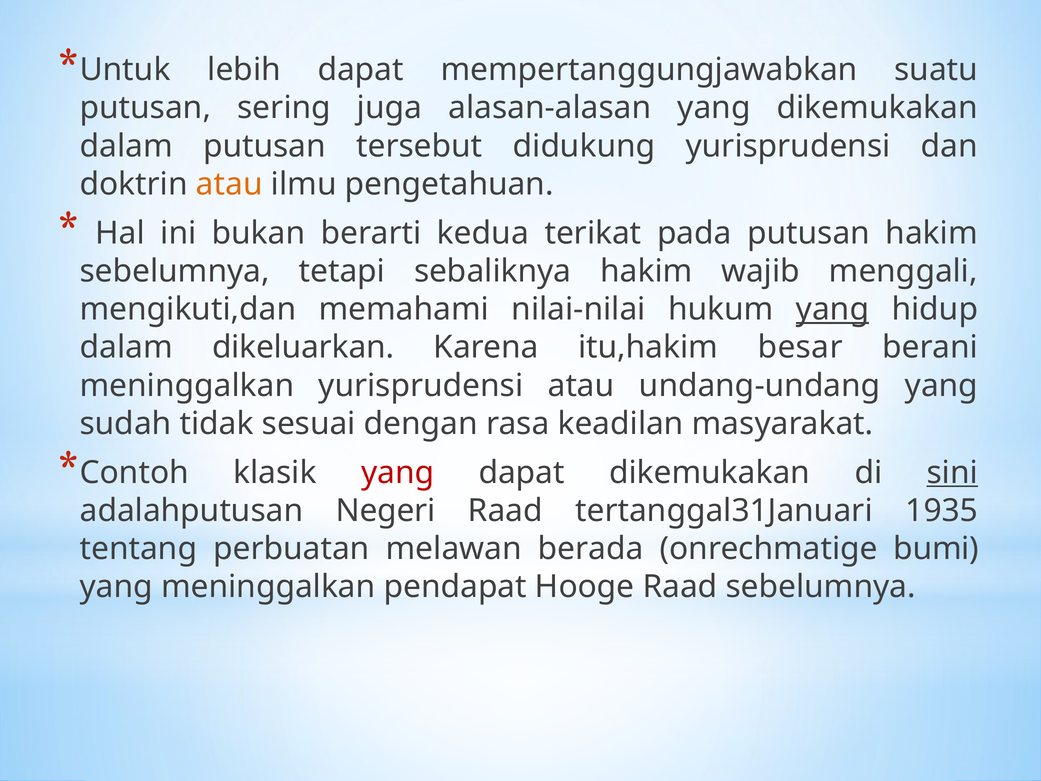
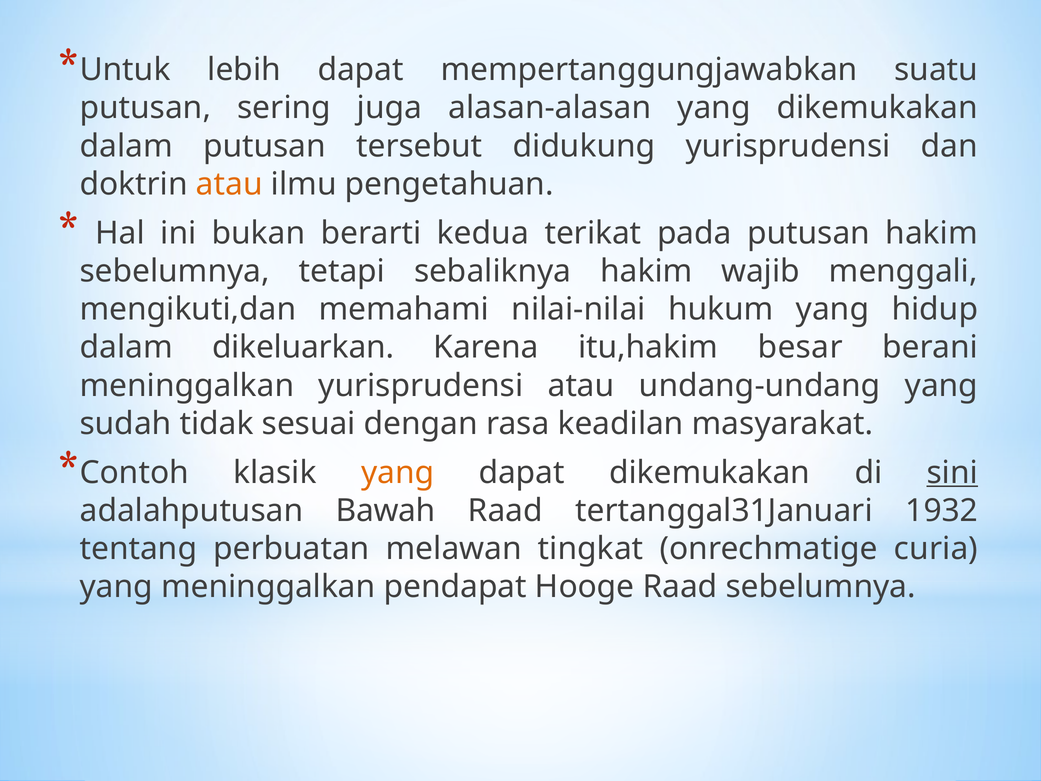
yang underline: present -> none (833, 309)
yang colour: red -> orange (398, 472)
Negeri: Negeri -> Bawah (386, 510)
1935: 1935 -> 1932 (942, 510)
berada: berada -> tingkat (591, 549)
bumi: bumi -> curia (936, 549)
